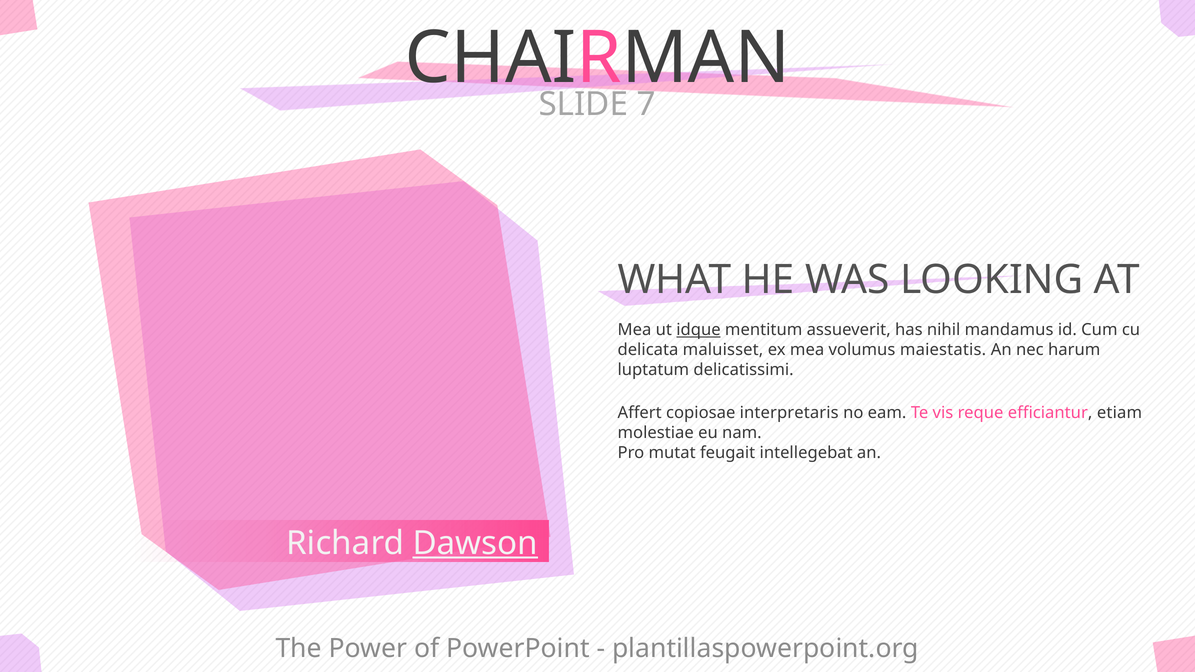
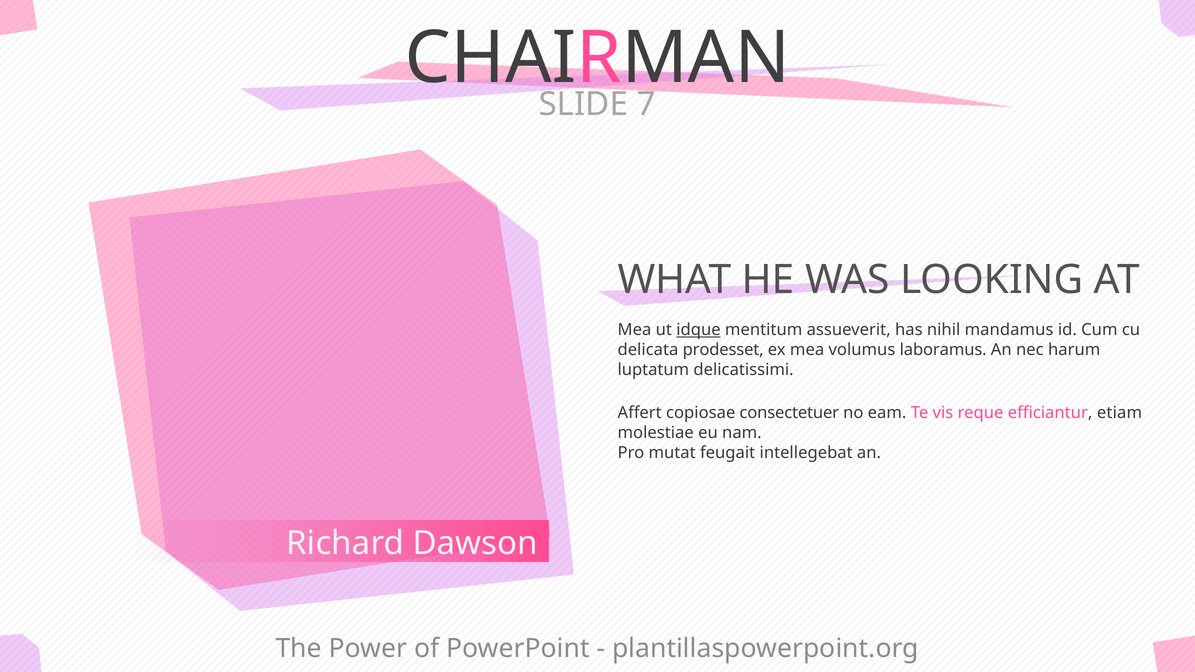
maluisset: maluisset -> prodesset (723, 350)
maiestatis: maiestatis -> laboramus (943, 350)
interpretaris: interpretaris -> consectetuer (789, 413)
Dawson underline: present -> none (475, 544)
